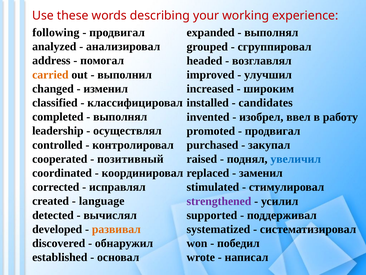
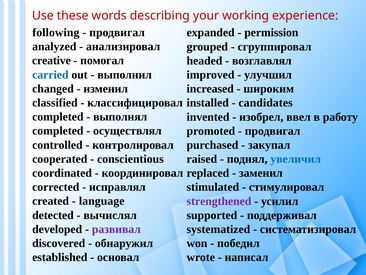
выполнял: выполнял -> permission (271, 33)
address: address -> creative (51, 61)
carried colour: orange -> blue (50, 75)
leadership: leadership -> completed (58, 131)
позитивный: позитивный -> conscientious (130, 159)
развивал colour: orange -> purple (116, 229)
